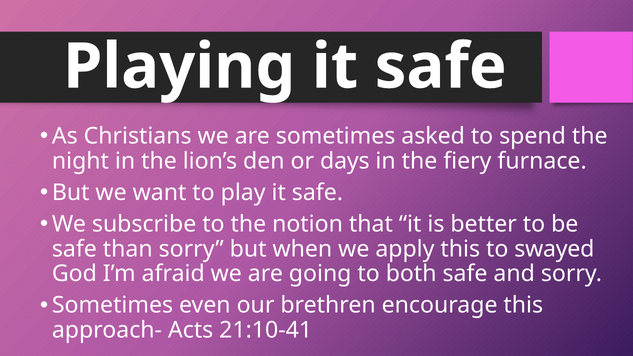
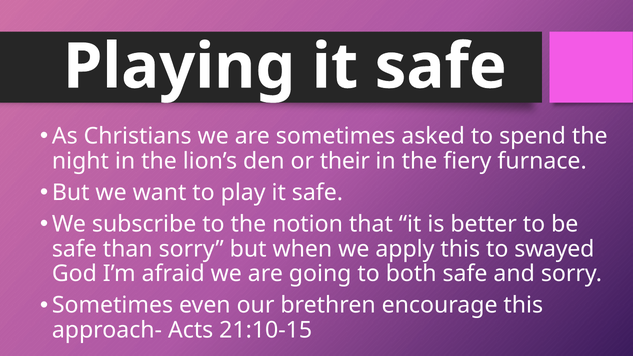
days: days -> their (345, 161)
21:10-41: 21:10-41 -> 21:10-15 (266, 330)
